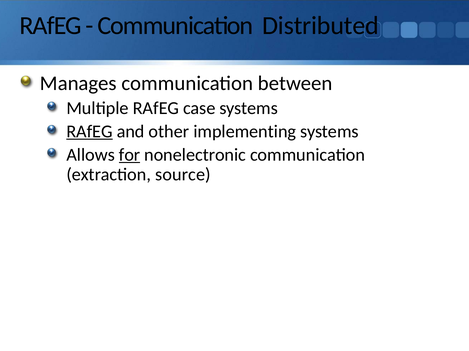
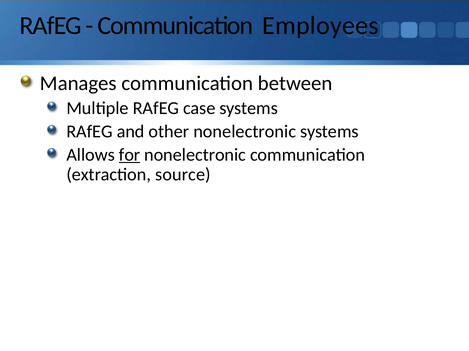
Distributed: Distributed -> Employees (320, 26)
RAfEG underline: present -> none (90, 132)
other implementing: implementing -> nonelectronic (245, 132)
